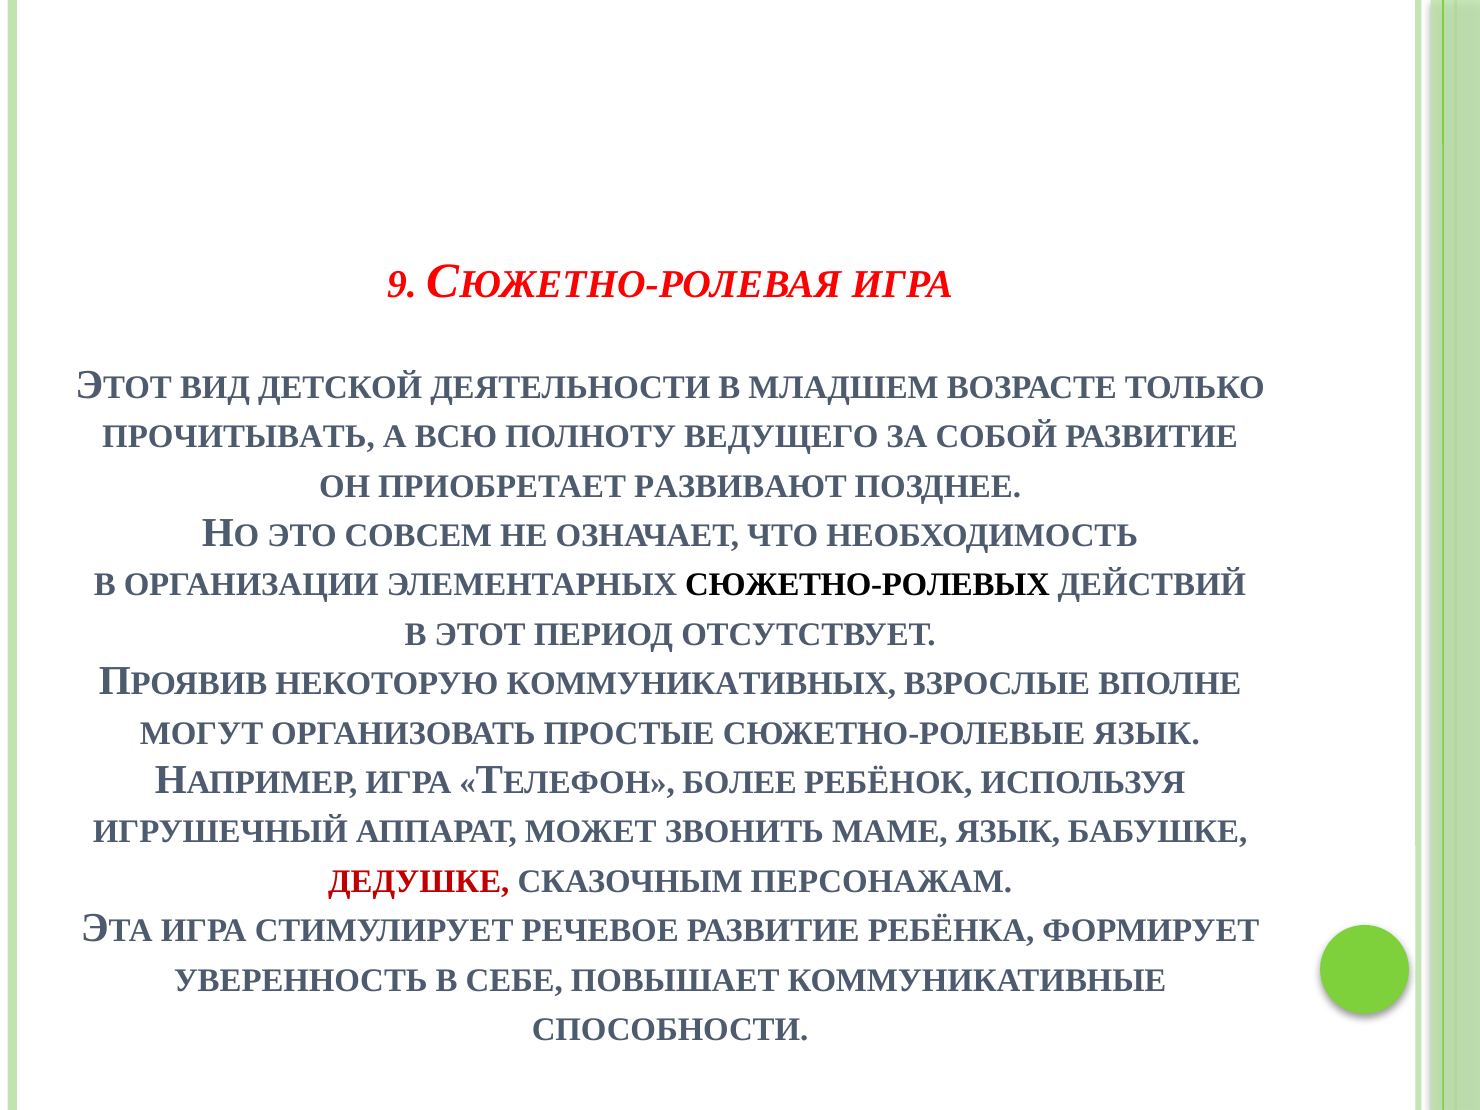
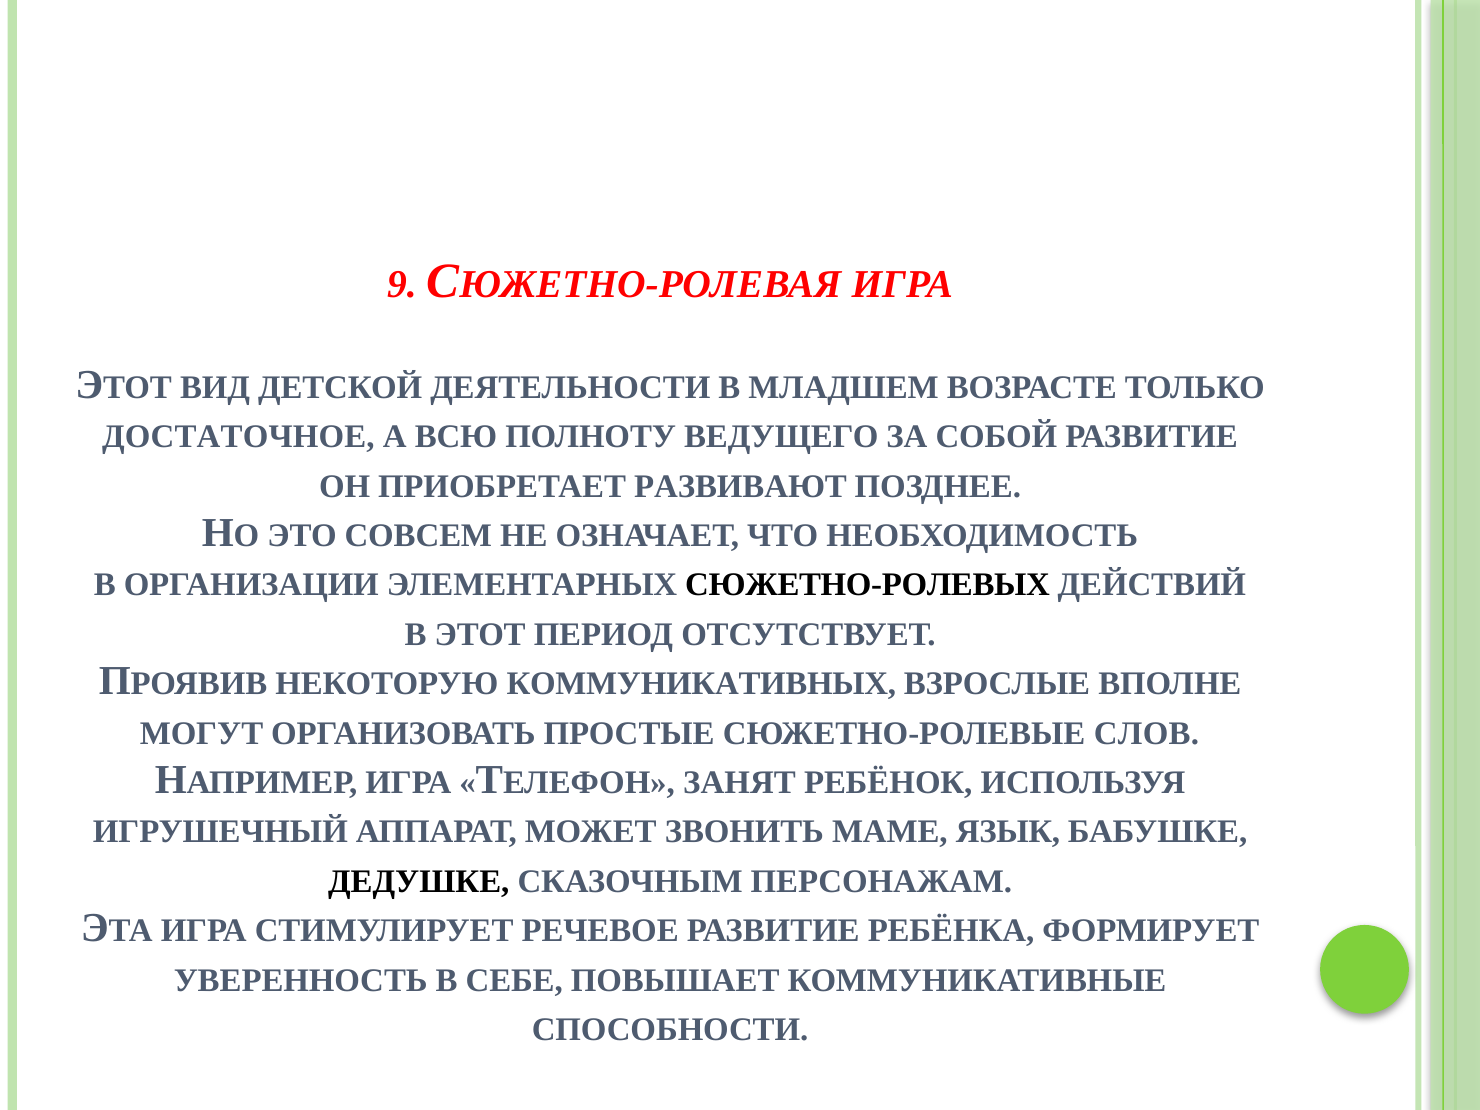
ПРОЧИТЫВАТЬ: ПРОЧИТЫВАТЬ -> ДОСТАТОЧНОЕ (238, 437)
СЮЖЕТНО-РОЛЕВЫЕ ЯЗЫК: ЯЗЫК -> СЛОВ (1147, 733)
БОЛЕЕ: БОЛЕЕ -> ЗАНЯТ (739, 783)
ДЕДУШКЕ colour: red -> black (419, 881)
